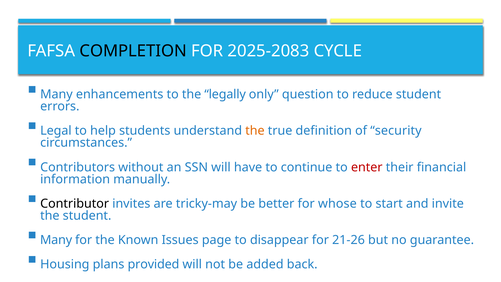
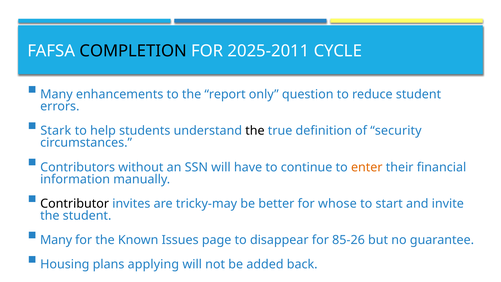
2025-2083: 2025-2083 -> 2025-2011 (268, 51)
legally: legally -> report (225, 94)
Legal: Legal -> Stark (56, 131)
the colour: orange -> black (255, 131)
enter colour: red -> orange (367, 167)
21-26: 21-26 -> 85-26 (349, 240)
provided: provided -> applying (153, 264)
